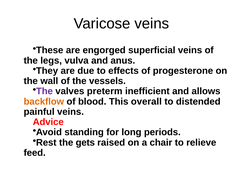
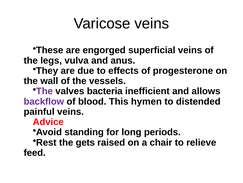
preterm: preterm -> bacteria (105, 91)
backflow colour: orange -> purple (44, 101)
overall: overall -> hymen (146, 101)
